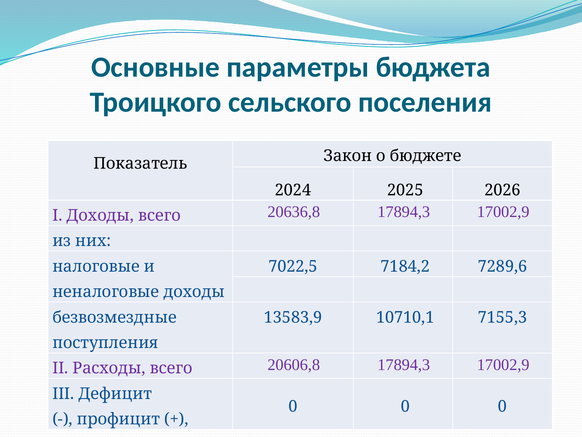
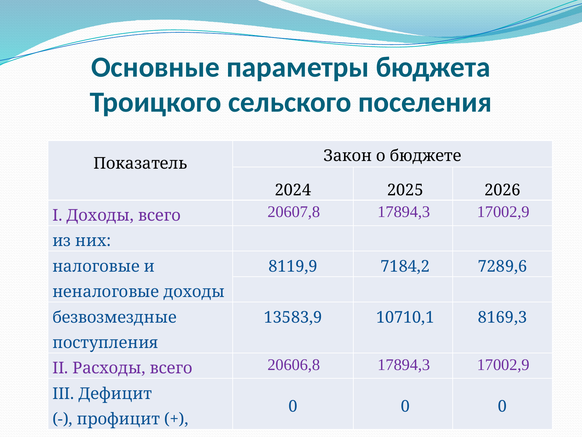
20636,8: 20636,8 -> 20607,8 (294, 212)
7022,5: 7022,5 -> 8119,9 (293, 266)
7155,3: 7155,3 -> 8169,3 (502, 317)
